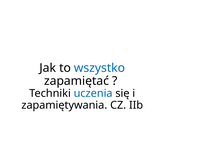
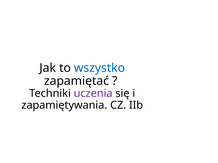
uczenia colour: blue -> purple (93, 94)
